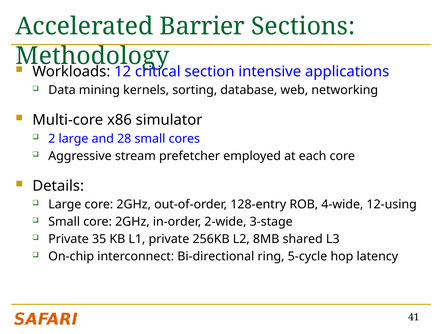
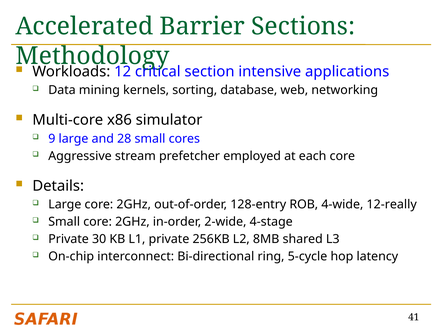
2: 2 -> 9 (52, 139)
12-using: 12-using -> 12-really (392, 205)
3-stage: 3-stage -> 4-stage (271, 222)
35: 35 -> 30 (99, 240)
